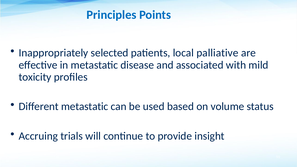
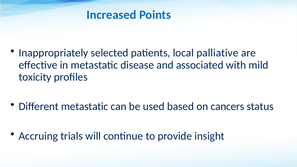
Principles: Principles -> Increased (111, 15)
volume: volume -> cancers (227, 107)
